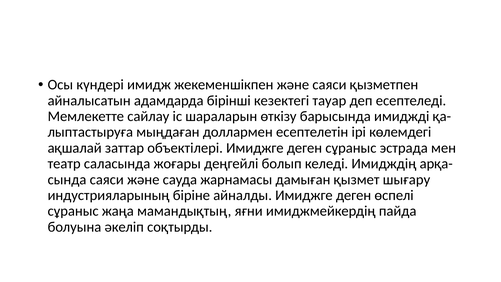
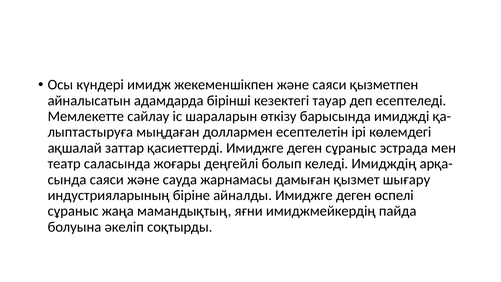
объектілері: объектілері -> қасиеттерді (185, 148)
